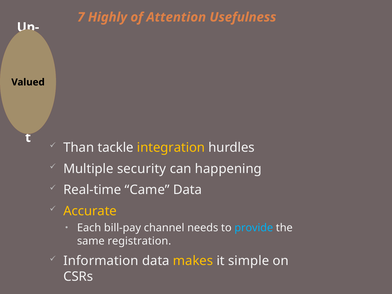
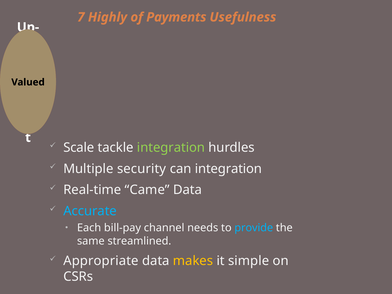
Attention: Attention -> Payments (176, 17)
Than: Than -> Scale (79, 148)
integration colour: yellow -> light green (171, 148)
can happening: happening -> integration (228, 169)
Accurate colour: yellow -> light blue (90, 211)
registration: registration -> streamlined (139, 241)
Information: Information -> Appropriate (101, 261)
